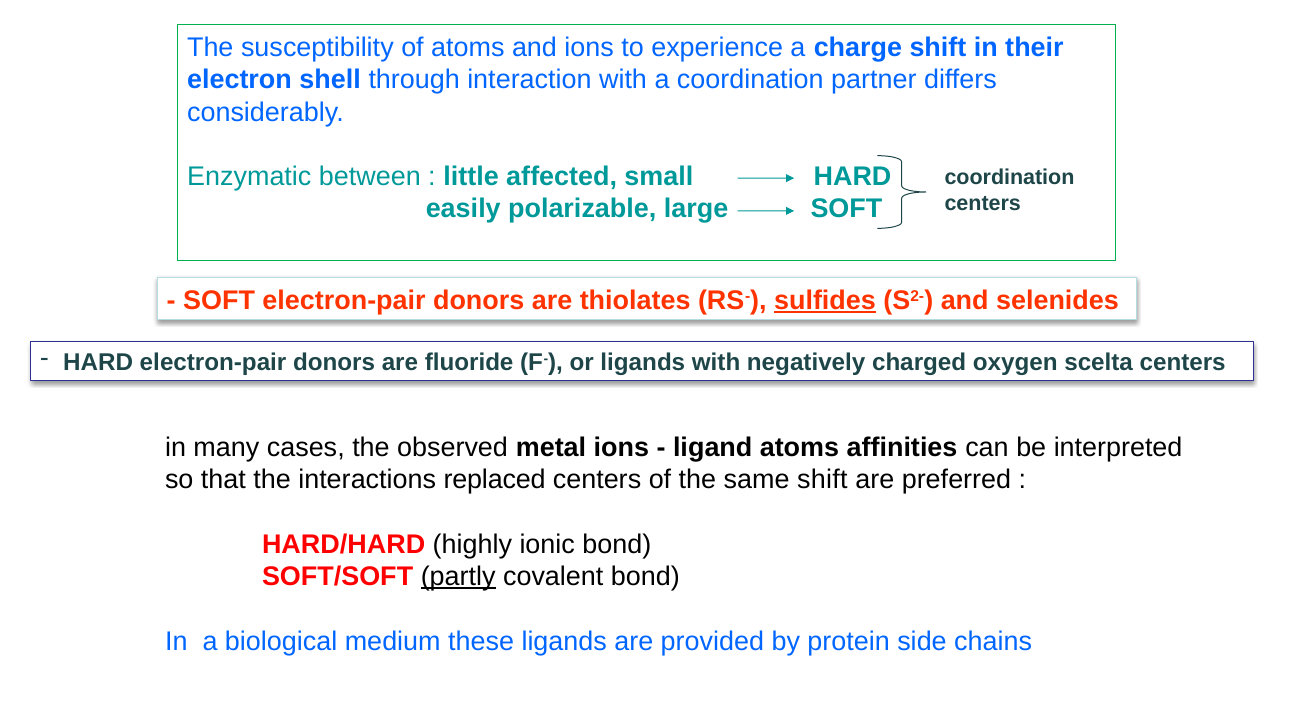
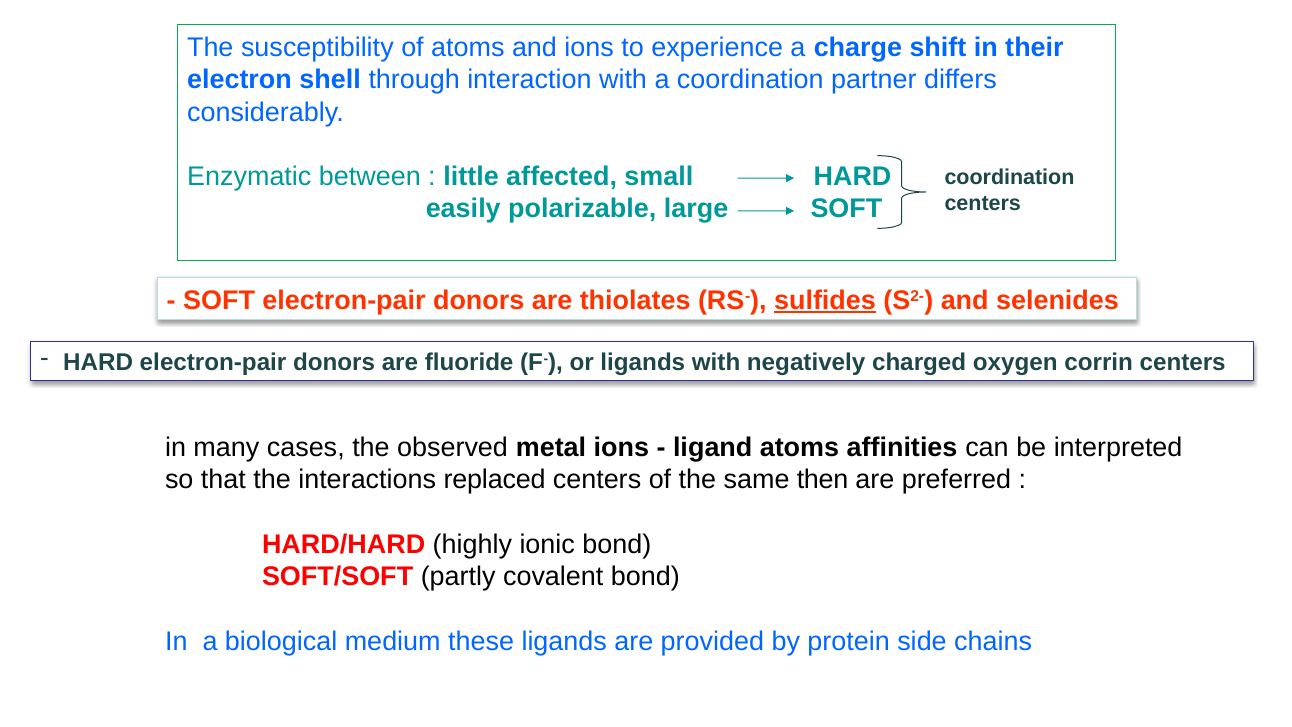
scelta: scelta -> corrin (1099, 363)
same shift: shift -> then (823, 480)
partly underline: present -> none (458, 576)
